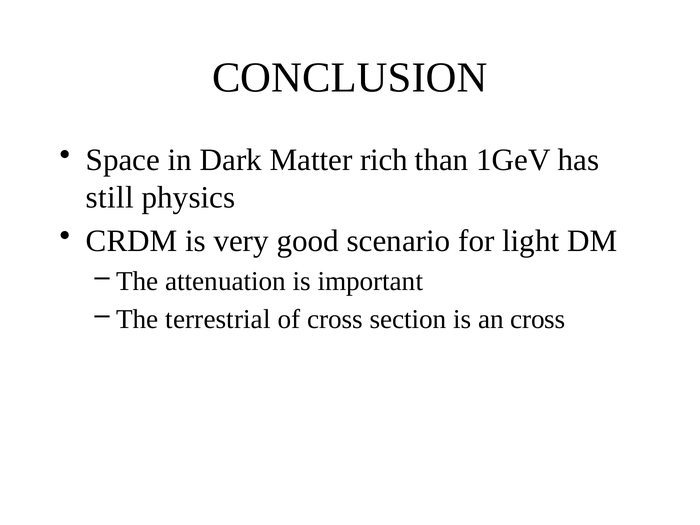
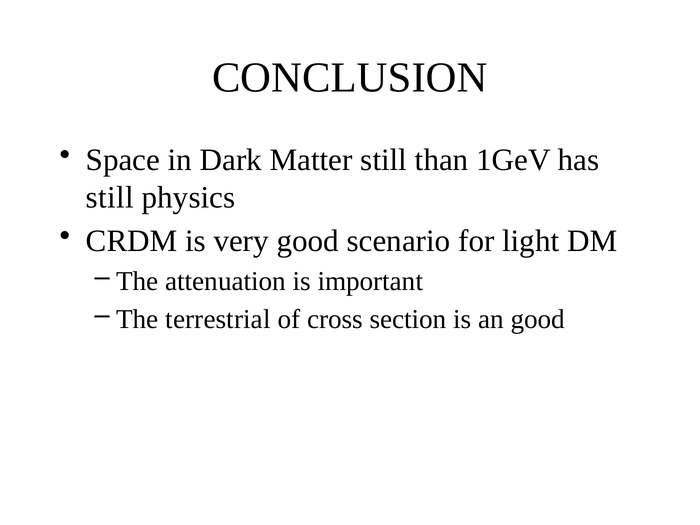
Matter rich: rich -> still (384, 160)
an cross: cross -> good (538, 319)
